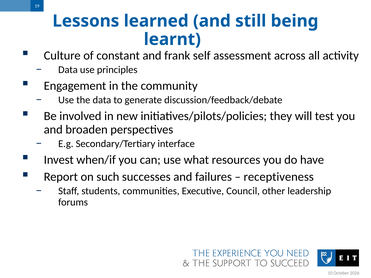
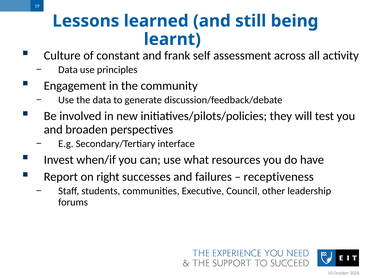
such: such -> right (108, 177)
